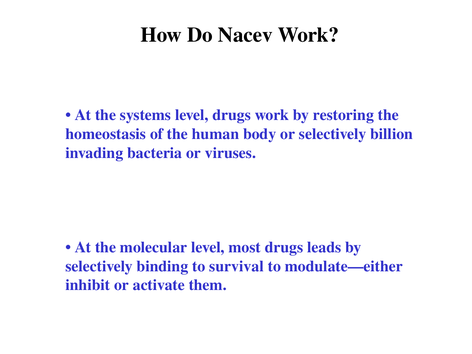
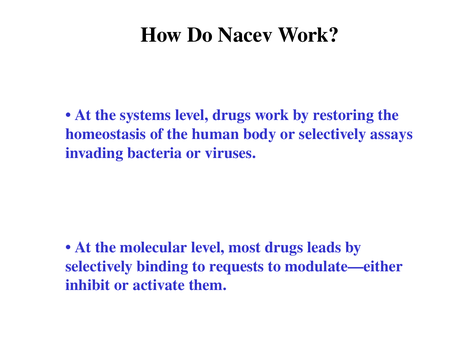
billion: billion -> assays (392, 134)
survival: survival -> requests (237, 266)
